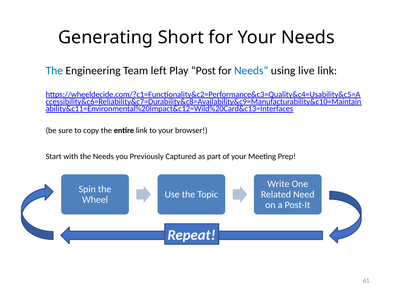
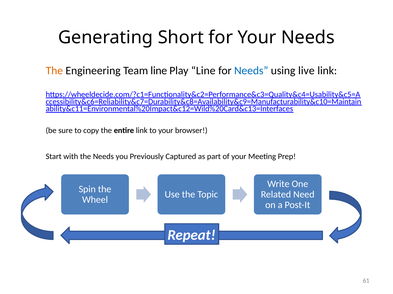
The colour: blue -> orange (54, 71)
Team left: left -> line (159, 71)
Play Post: Post -> Line (203, 71)
